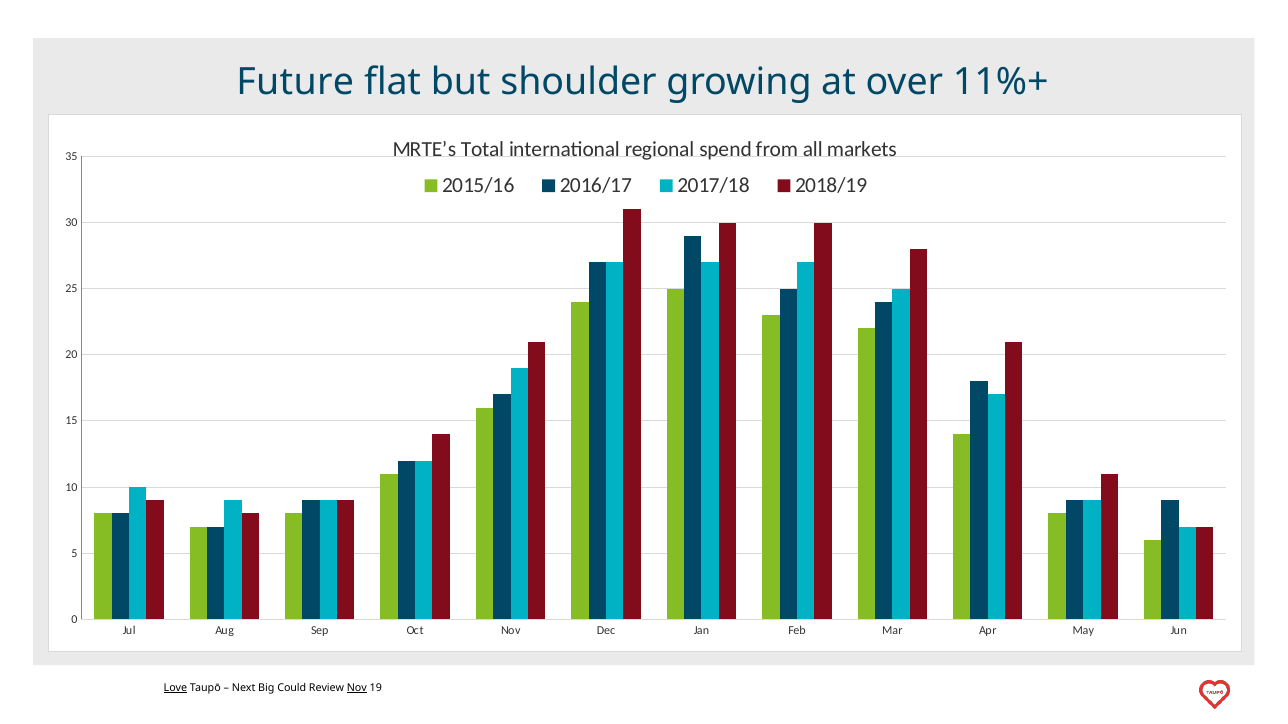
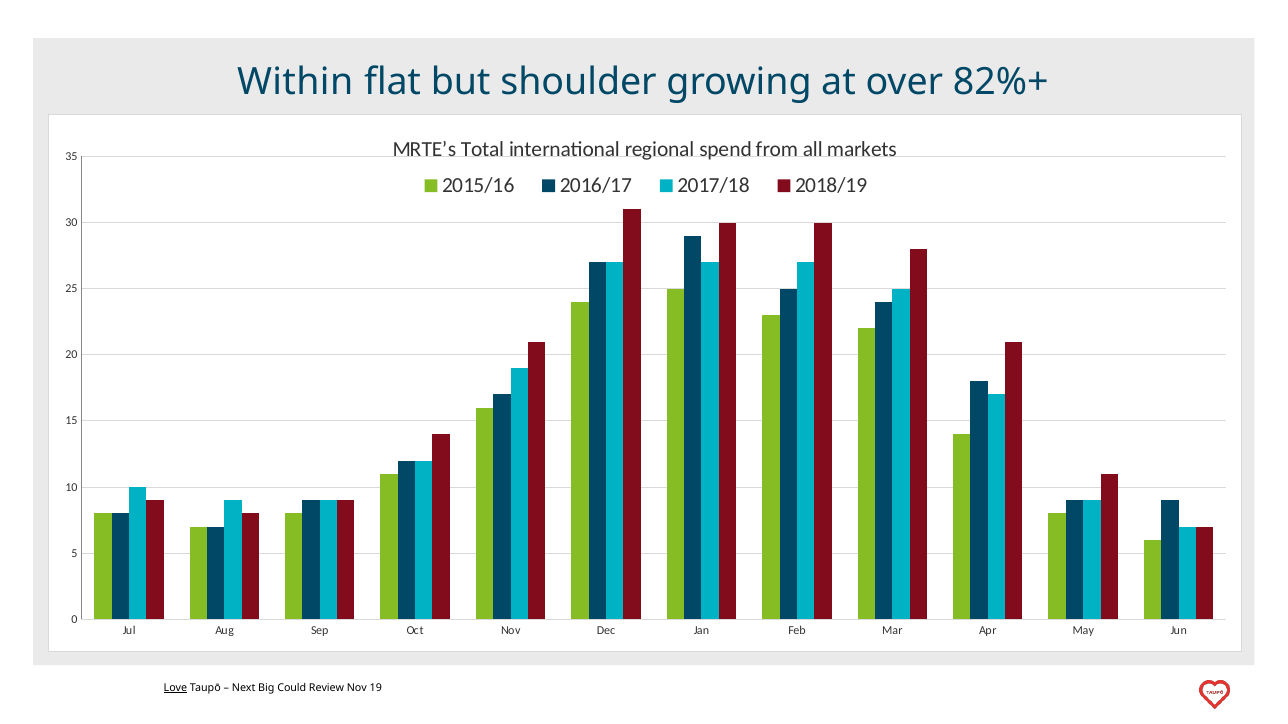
Future: Future -> Within (295, 82)
11%+: 11%+ -> 82%+ (1001, 82)
Nov underline: present -> none (357, 688)
